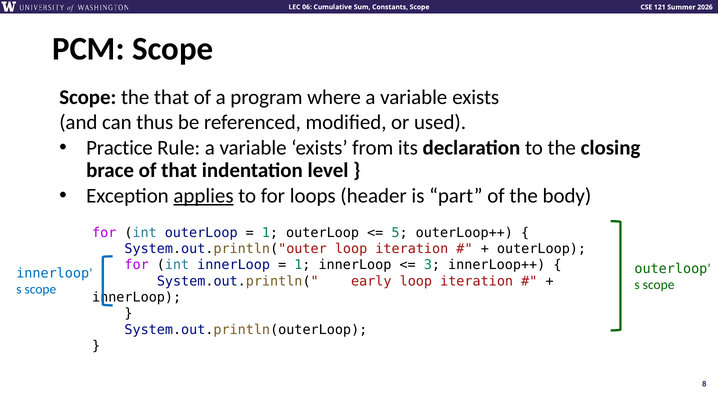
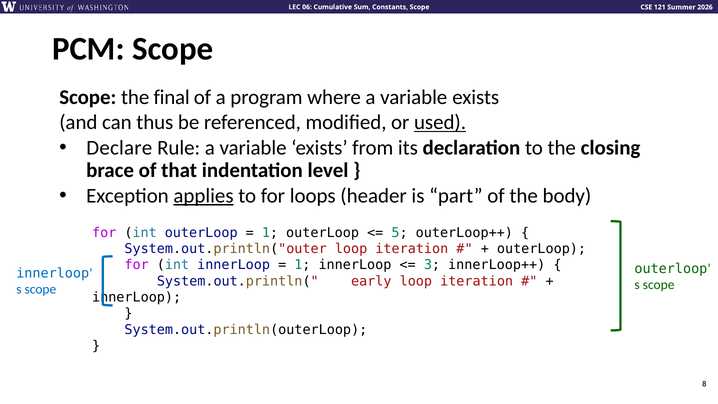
the that: that -> final (172, 97)
used underline: none -> present (440, 123)
Practice: Practice -> Declare (119, 148)
